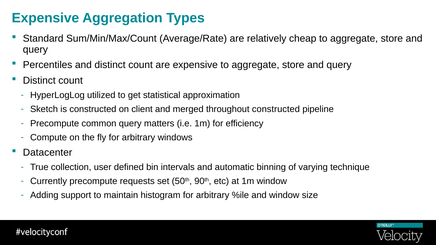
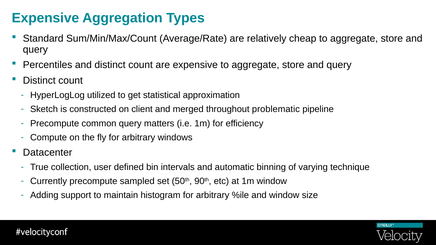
throughout constructed: constructed -> problematic (276, 109)
requests: requests -> sampled (137, 181)
